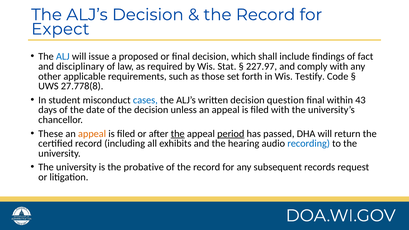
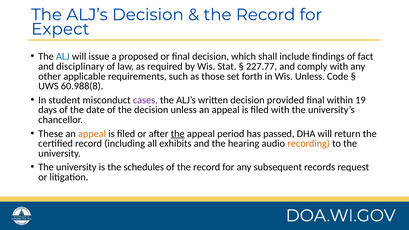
227.97: 227.97 -> 227.77 (262, 66)
Wis Testify: Testify -> Unless (310, 76)
27.778(8: 27.778(8 -> 60.988(8 (82, 86)
cases colour: blue -> purple (145, 100)
question: question -> provided (286, 100)
43: 43 -> 19 (360, 100)
period underline: present -> none (231, 134)
recording colour: blue -> orange (309, 144)
probative: probative -> schedules (144, 167)
